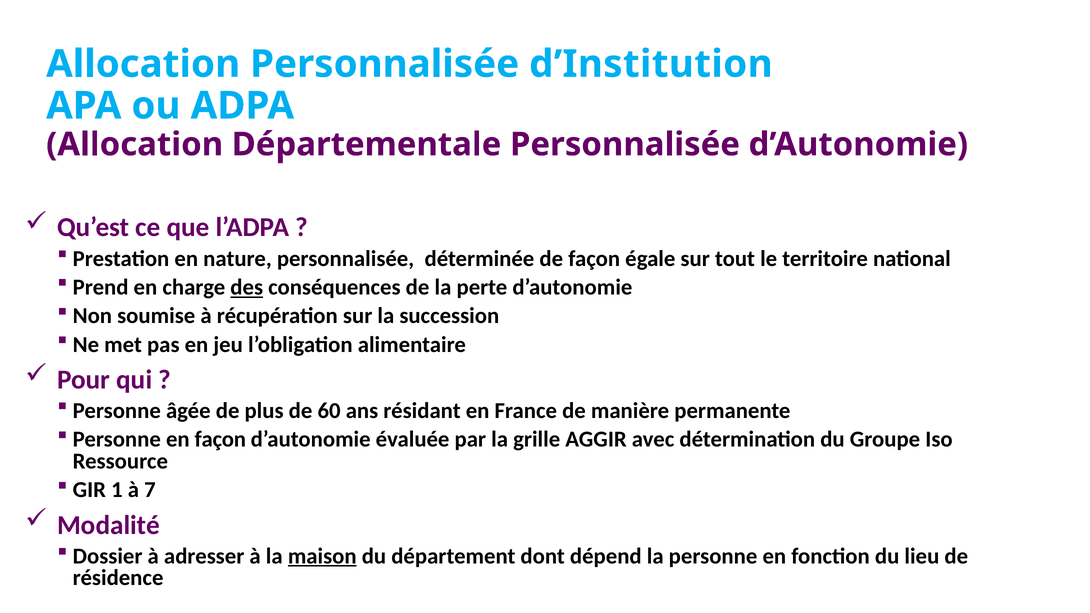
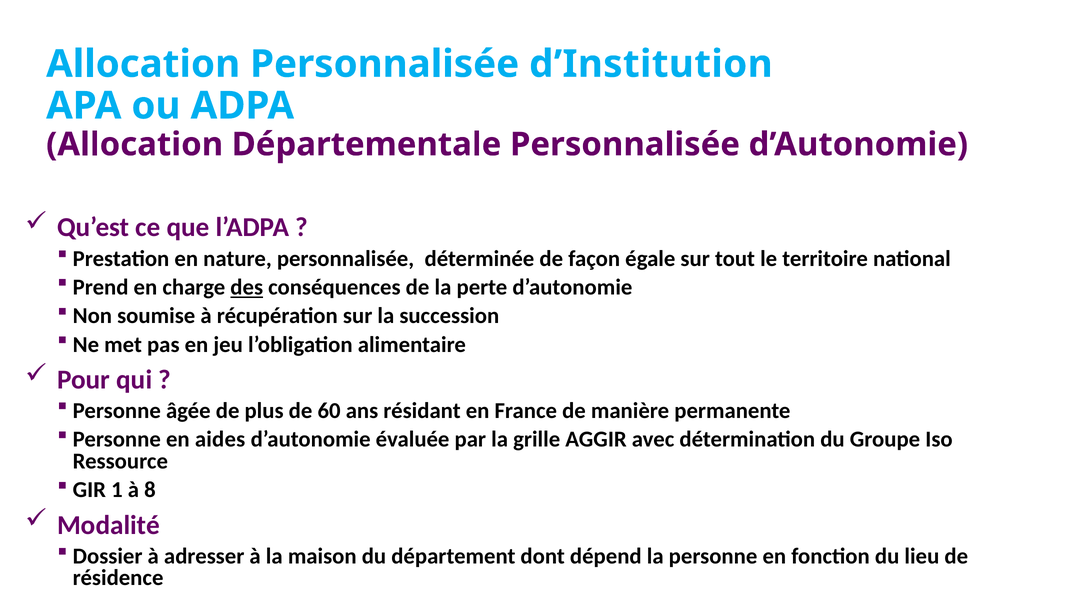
en façon: façon -> aides (220, 440)
7: 7 -> 8 (150, 490)
maison underline: present -> none (322, 556)
